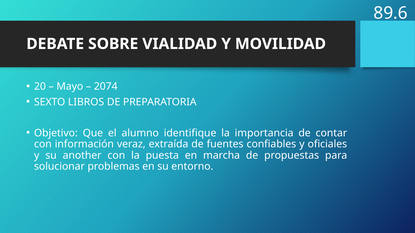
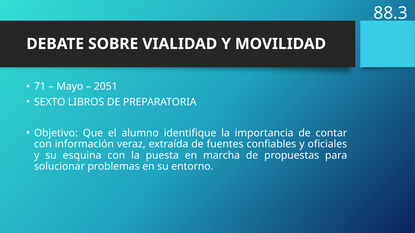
89.6: 89.6 -> 88.3 (391, 13)
20: 20 -> 71 (40, 87)
2074: 2074 -> 2051 (106, 87)
another: another -> esquina (82, 156)
